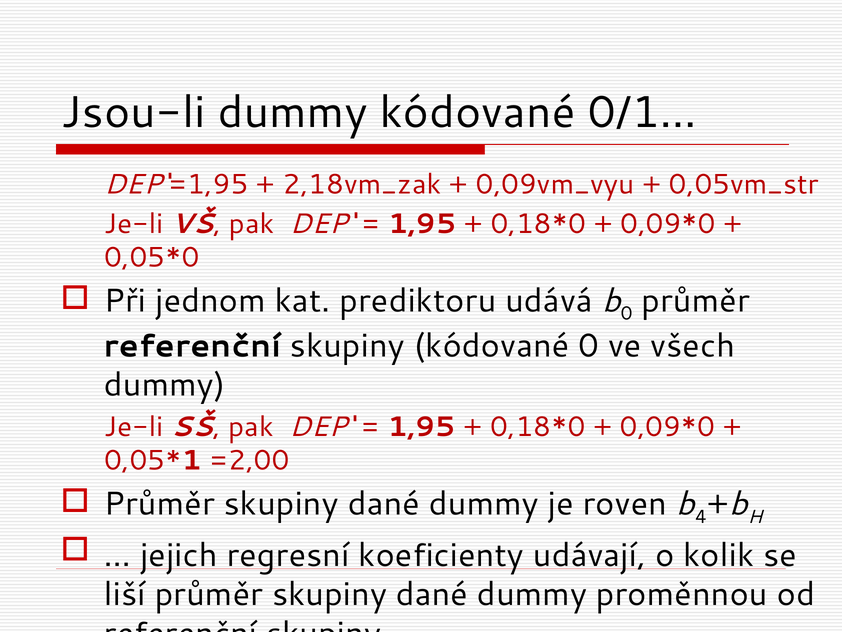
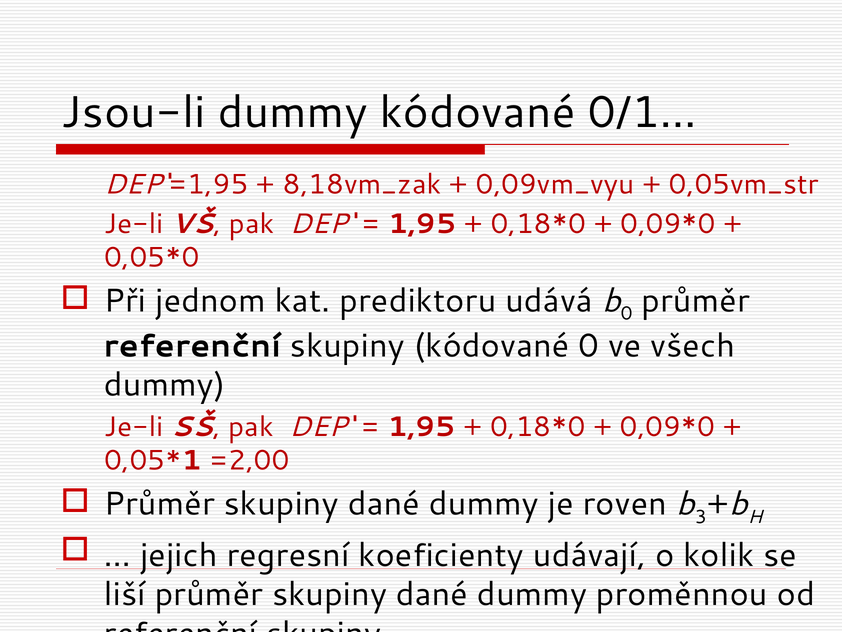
2,18vm_zak: 2,18vm_zak -> 8,18vm_zak (362, 184)
4: 4 -> 3 (701, 516)
